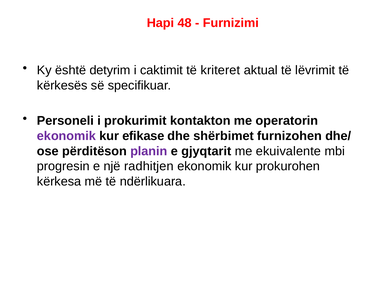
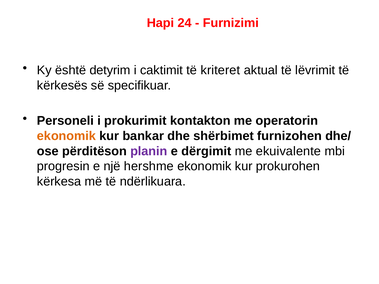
48: 48 -> 24 (185, 23)
ekonomik colour: purple -> orange (66, 136)
efikase: efikase -> bankar (143, 136)
gjyqtarit: gjyqtarit -> dërgimit (206, 151)
radhitjen: radhitjen -> hershme (149, 166)
